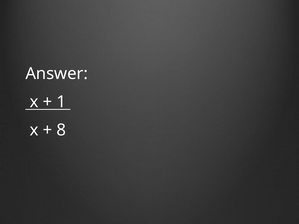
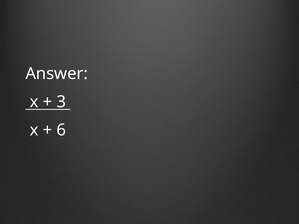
1: 1 -> 3 (61, 102)
8: 8 -> 6 (61, 130)
